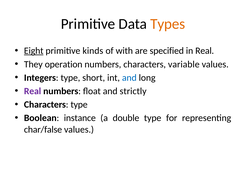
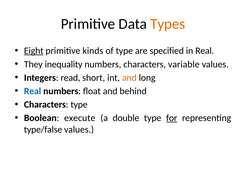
of with: with -> type (124, 51)
operation: operation -> inequality (64, 64)
Integers type: type -> read (70, 77)
and colour: blue -> orange (129, 77)
Real colour: purple -> blue (33, 91)
strictly: strictly -> behind (133, 91)
instance: instance -> execute (80, 118)
for underline: none -> present (172, 118)
char/false: char/false -> type/false (43, 129)
